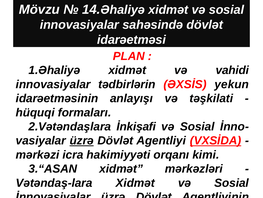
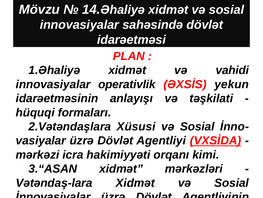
tədbirlərin: tədbirlərin -> operativlik (127, 84)
İnkişafi: İnkişafi -> Xüsusi (136, 126)
üzrə underline: present -> none (82, 140)
